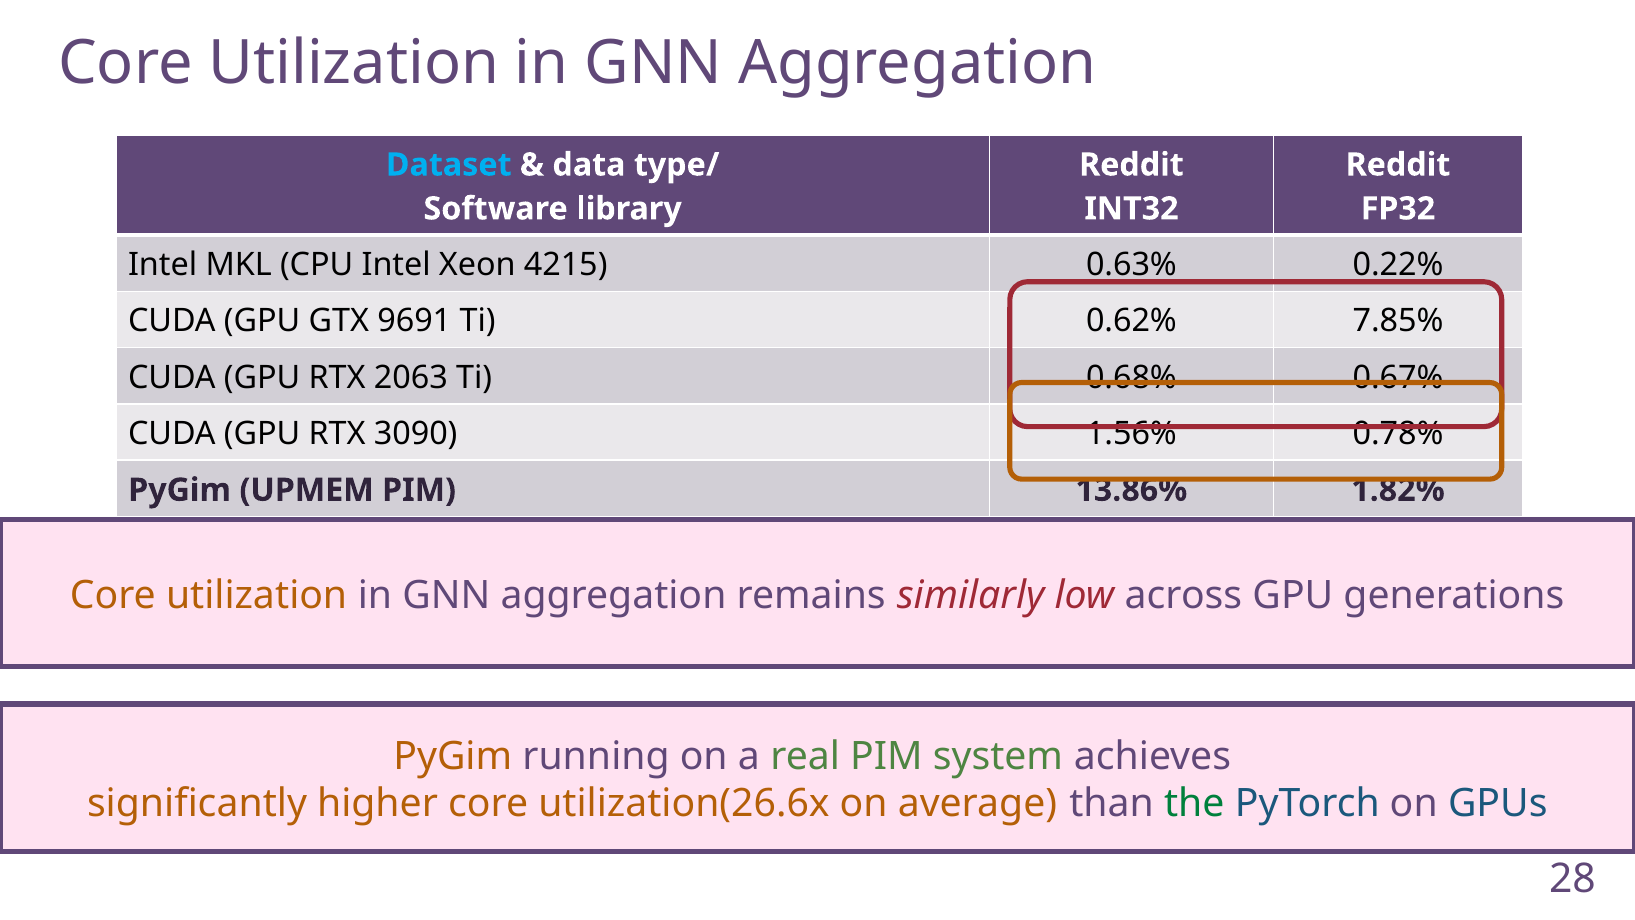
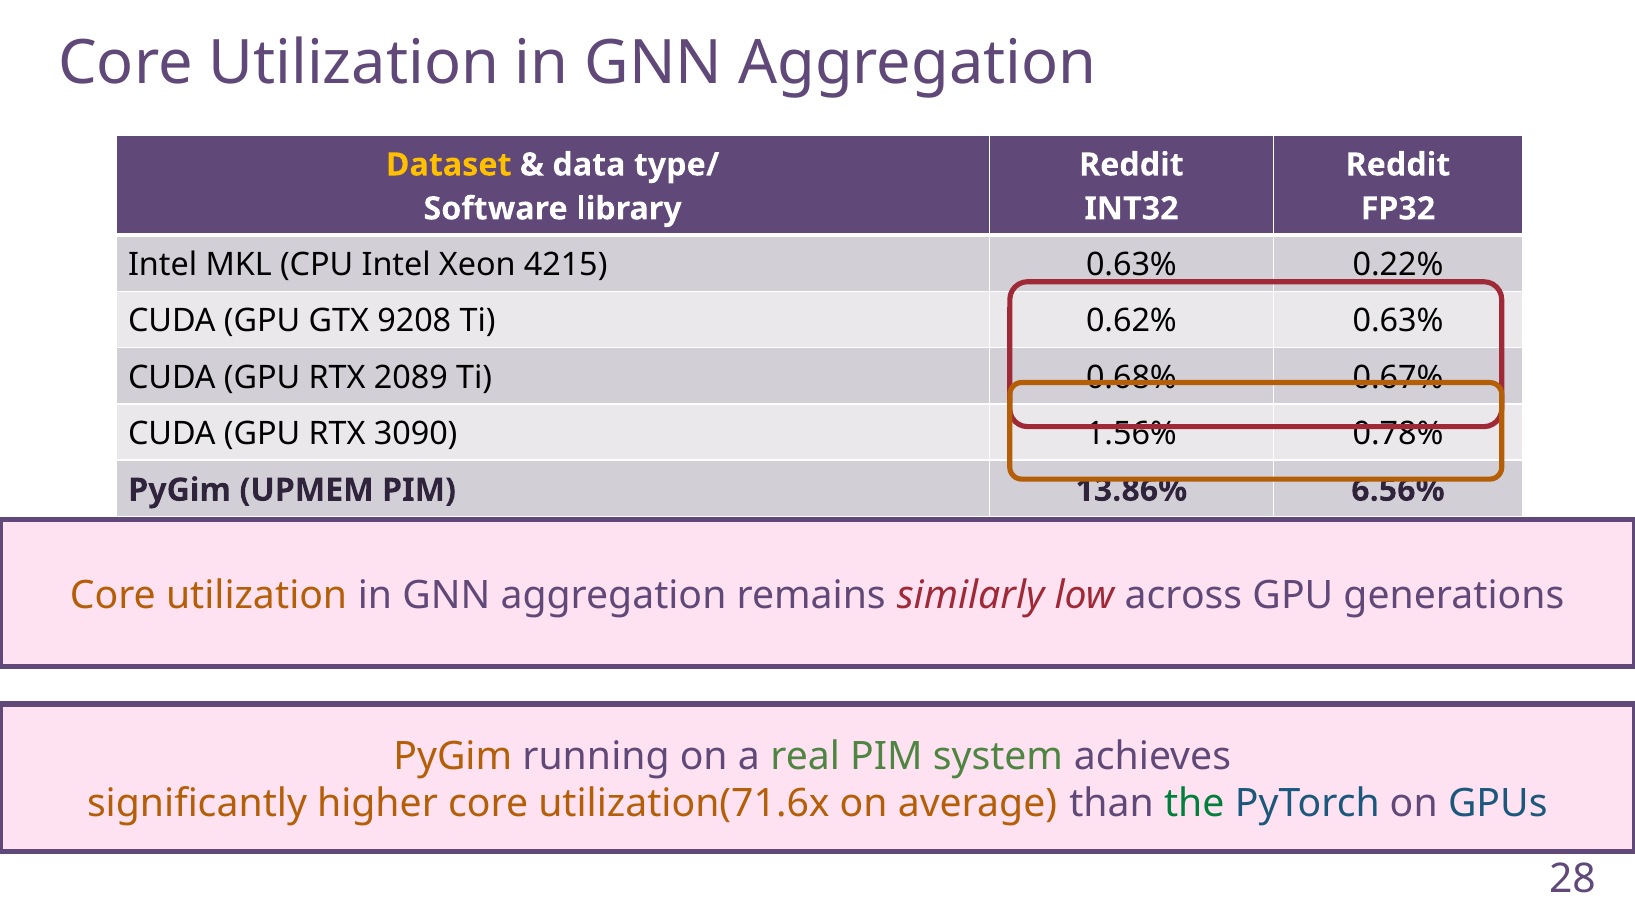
Dataset colour: light blue -> yellow (449, 165)
9691: 9691 -> 9208 (414, 321)
0.62% 7.85%: 7.85% -> 0.63% (1398, 321)
2063: 2063 -> 2089 (411, 377)
1.82%: 1.82% -> 6.56% (1398, 490)
utilization(26.6x: utilization(26.6x -> utilization(71.6x (684, 804)
